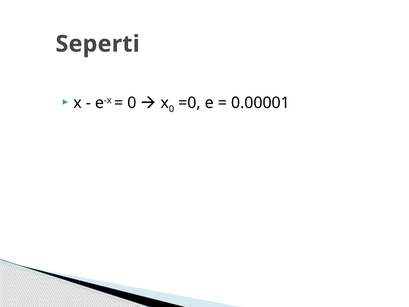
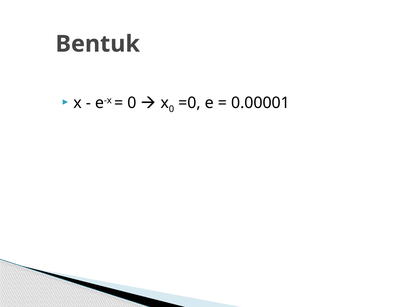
Seperti: Seperti -> Bentuk (98, 44)
